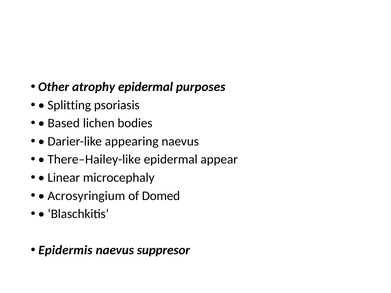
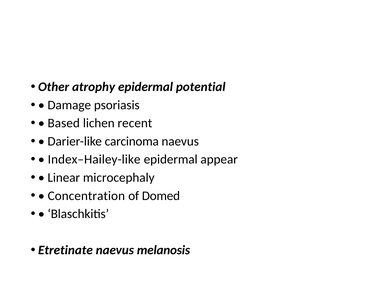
purposes: purposes -> potential (201, 87)
Splitting: Splitting -> Damage (69, 105)
bodies: bodies -> recent (135, 123)
appearing: appearing -> carcinoma (132, 141)
There–Hailey-like: There–Hailey-like -> Index–Hailey-like (94, 160)
Acrosyringium: Acrosyringium -> Concentration (86, 196)
Epidermis: Epidermis -> Etretinate (65, 250)
suppresor: suppresor -> melanosis (163, 250)
